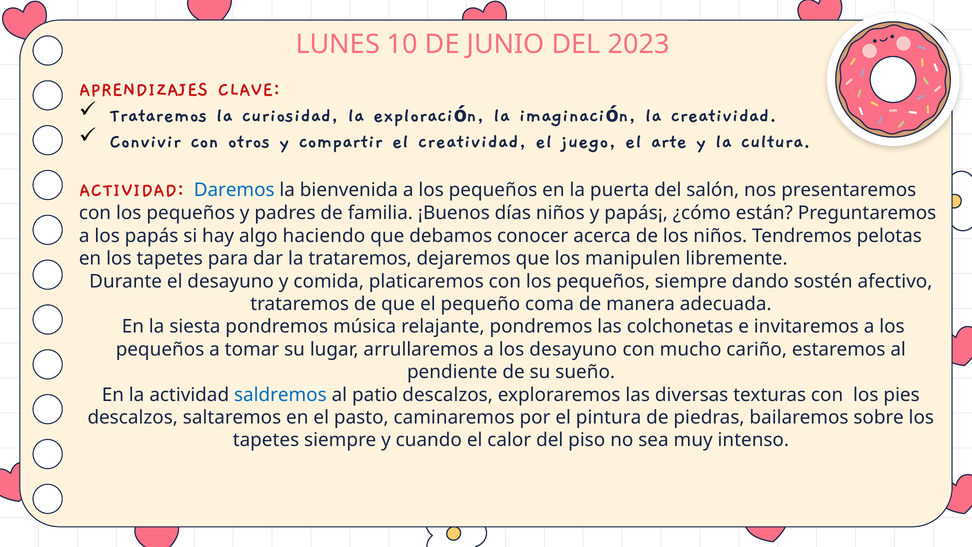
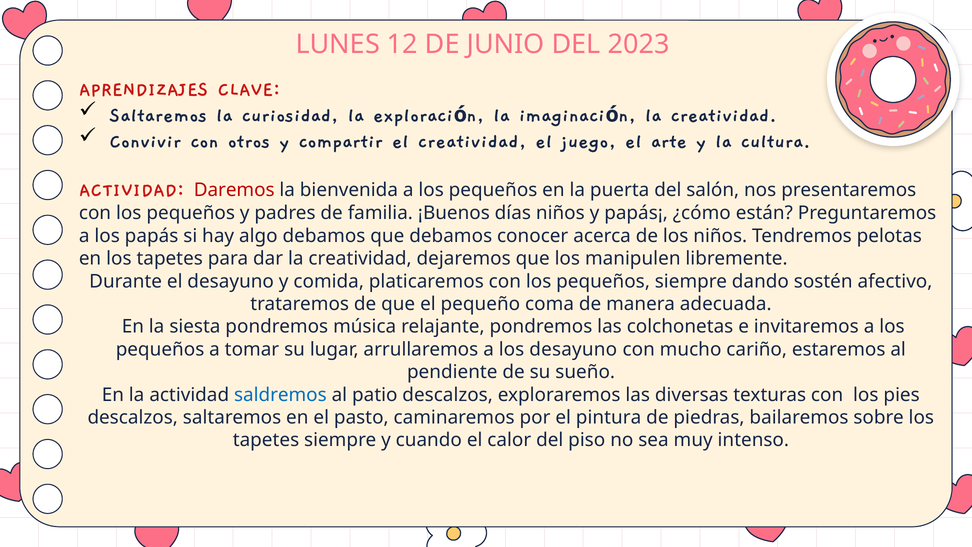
10: 10 -> 12 (402, 45)
Trataremos: Trataremos -> Saltaremos (158, 114)
Daremos colour: blue -> red (234, 190)
algo haciendo: haciendo -> debamos (324, 236)
dar la trataremos: trataremos -> creatividad (360, 258)
